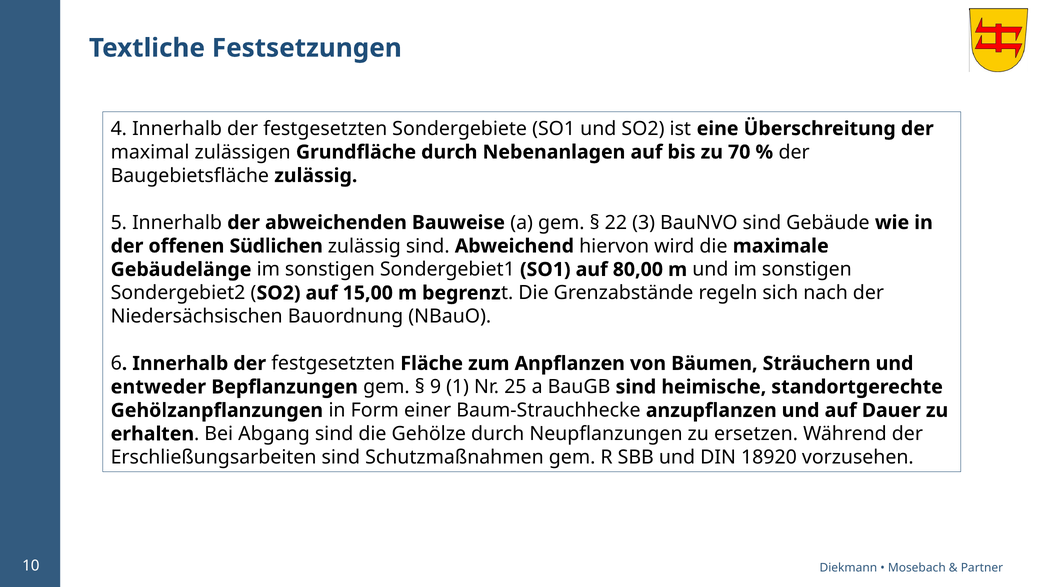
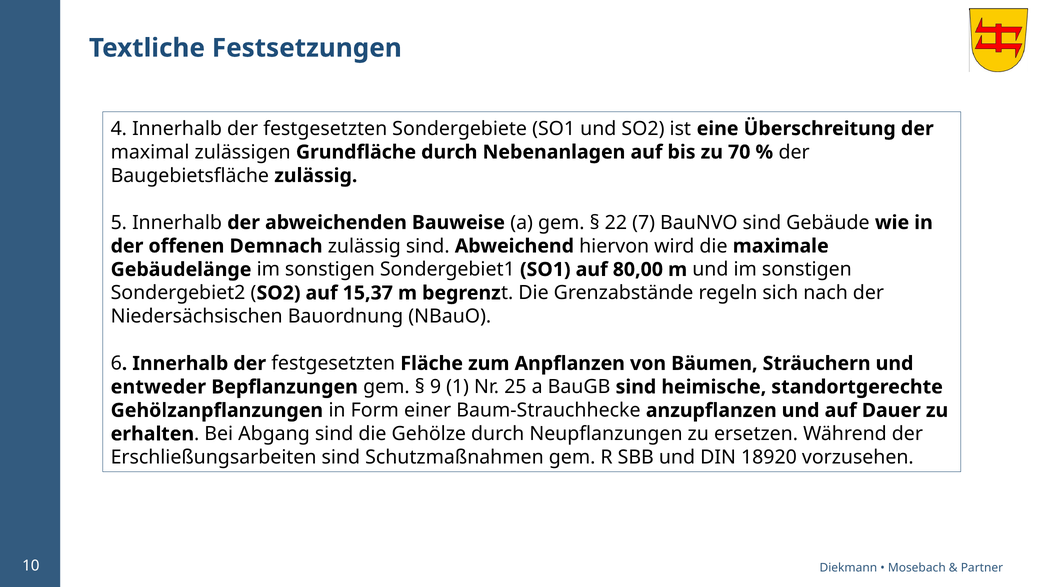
3: 3 -> 7 (644, 222)
Südlichen: Südlichen -> Demnach (276, 246)
15,00: 15,00 -> 15,37 (368, 293)
